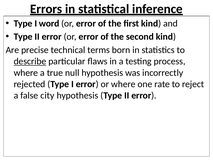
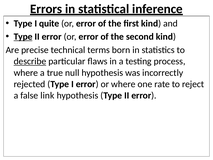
word: word -> quite (49, 23)
Type underline: none -> present (23, 37)
city: city -> link (47, 95)
